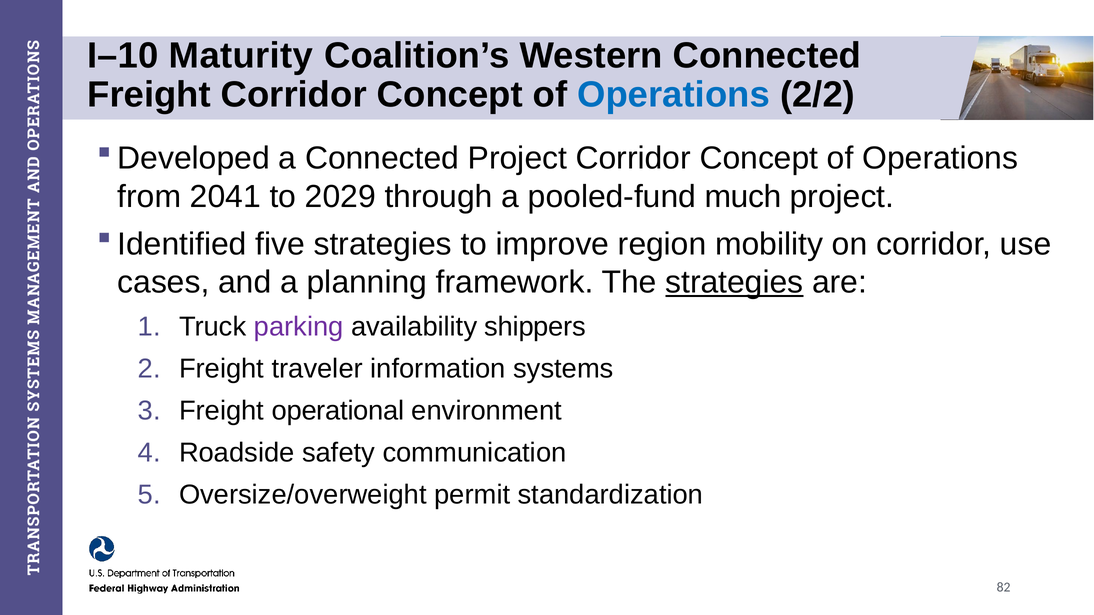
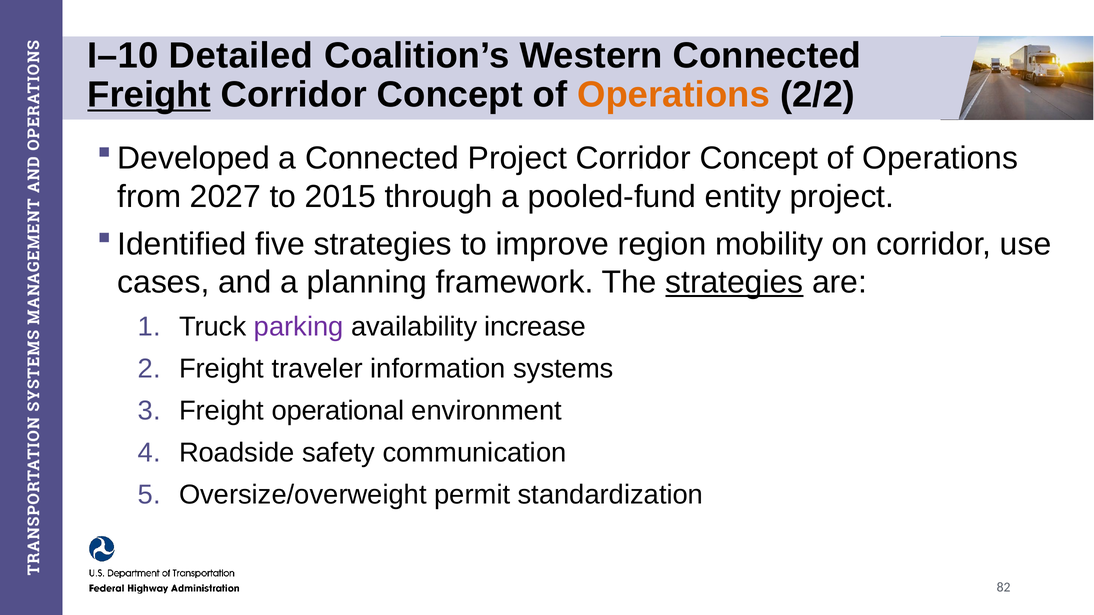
Maturity: Maturity -> Detailed (241, 56)
Freight underline: none -> present (149, 95)
Operations colour: blue -> orange (674, 95)
2041: 2041 -> 2027 (225, 197)
2029: 2029 -> 2015 (340, 197)
much: much -> entity (743, 197)
shippers: shippers -> increase (535, 327)
